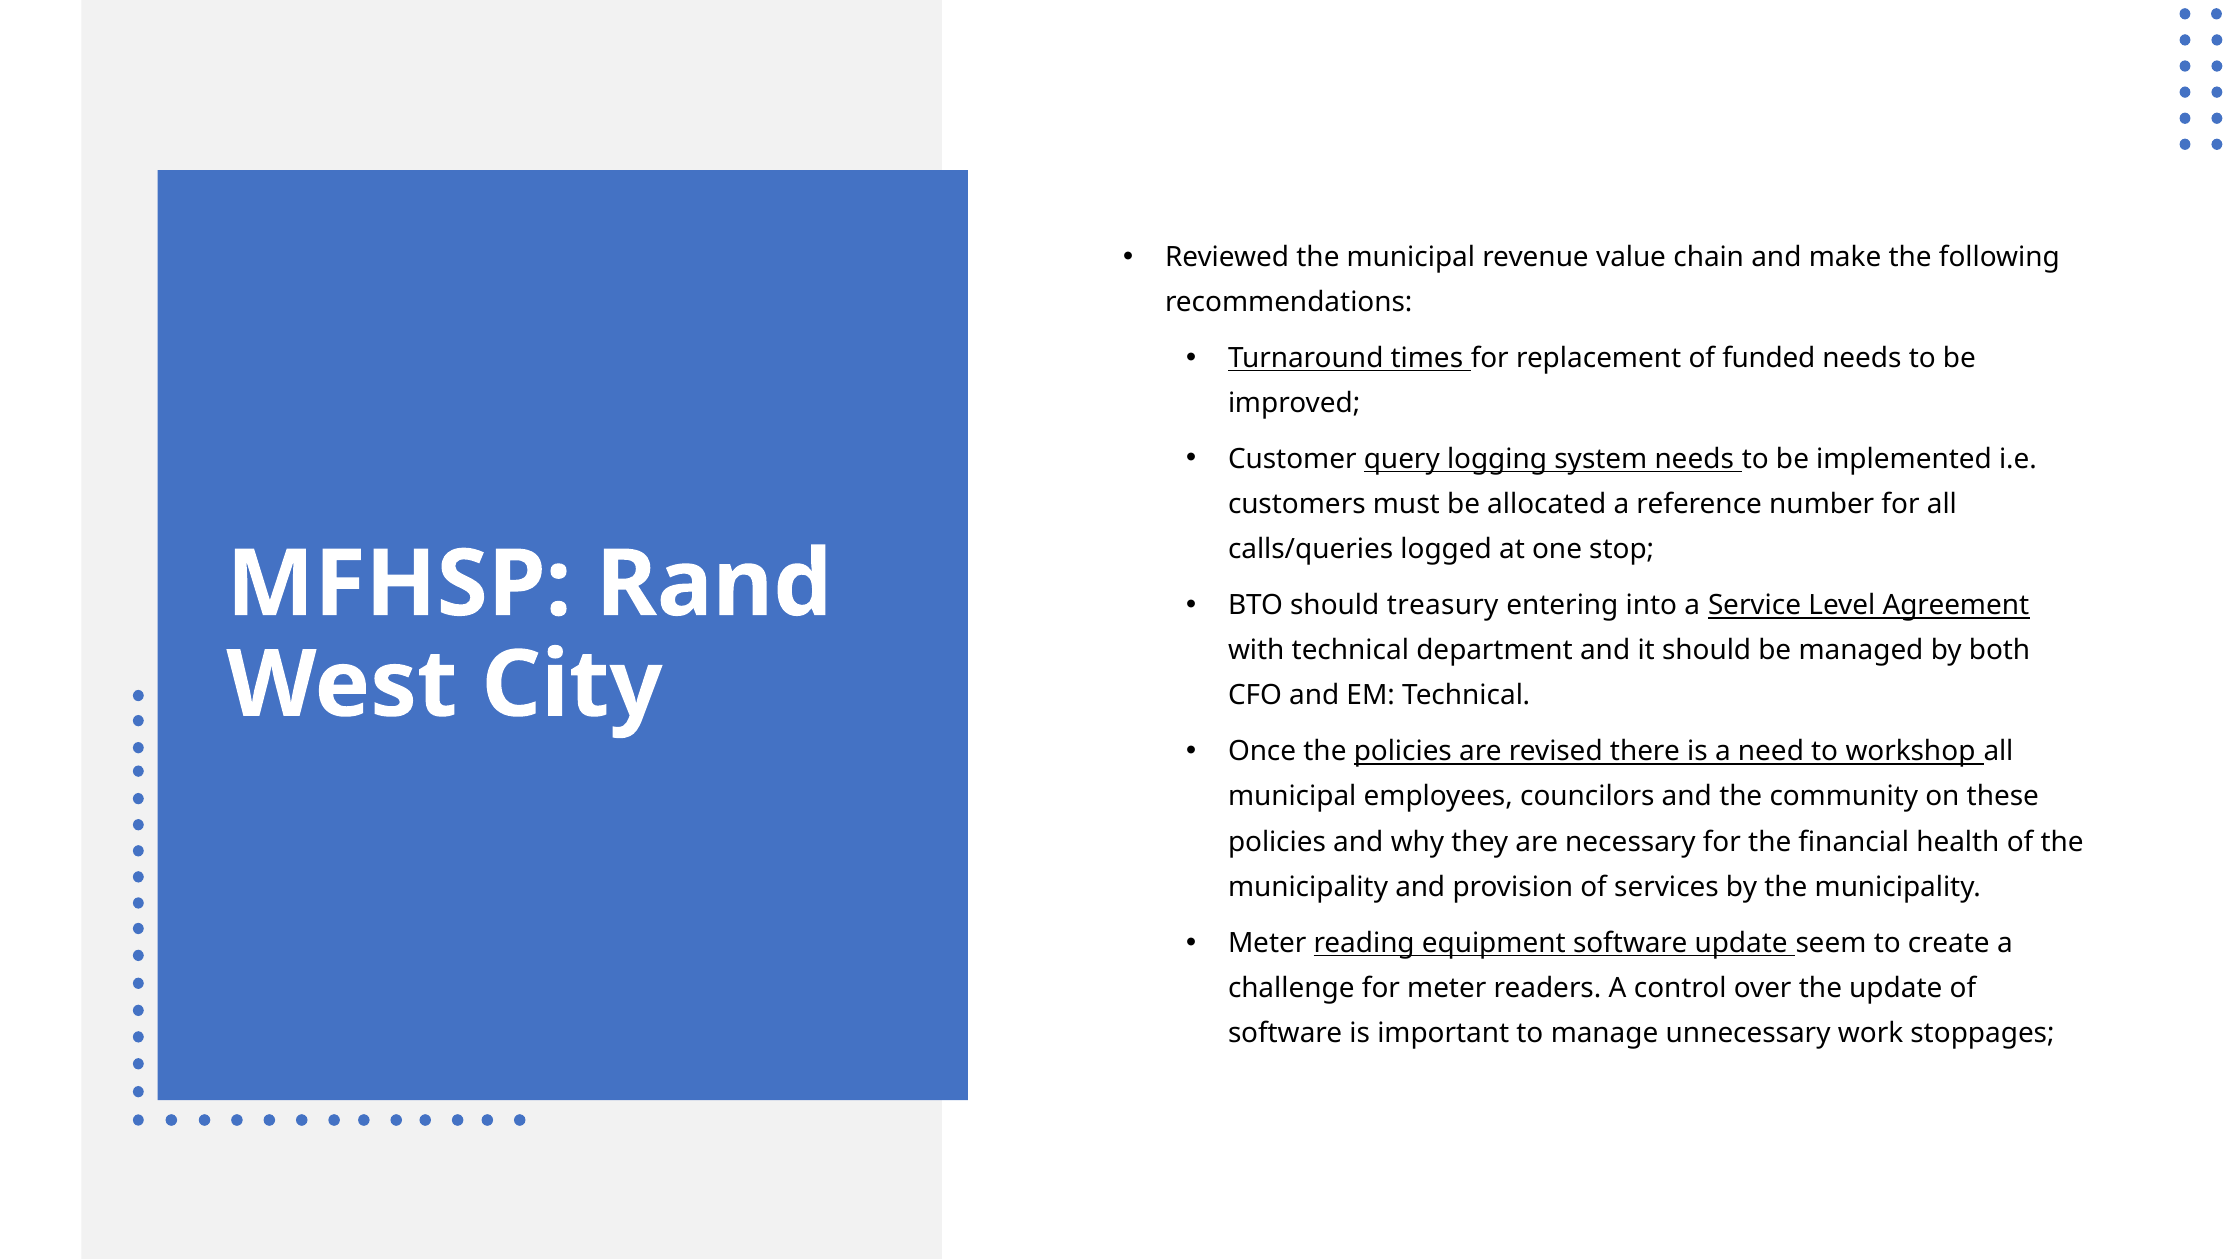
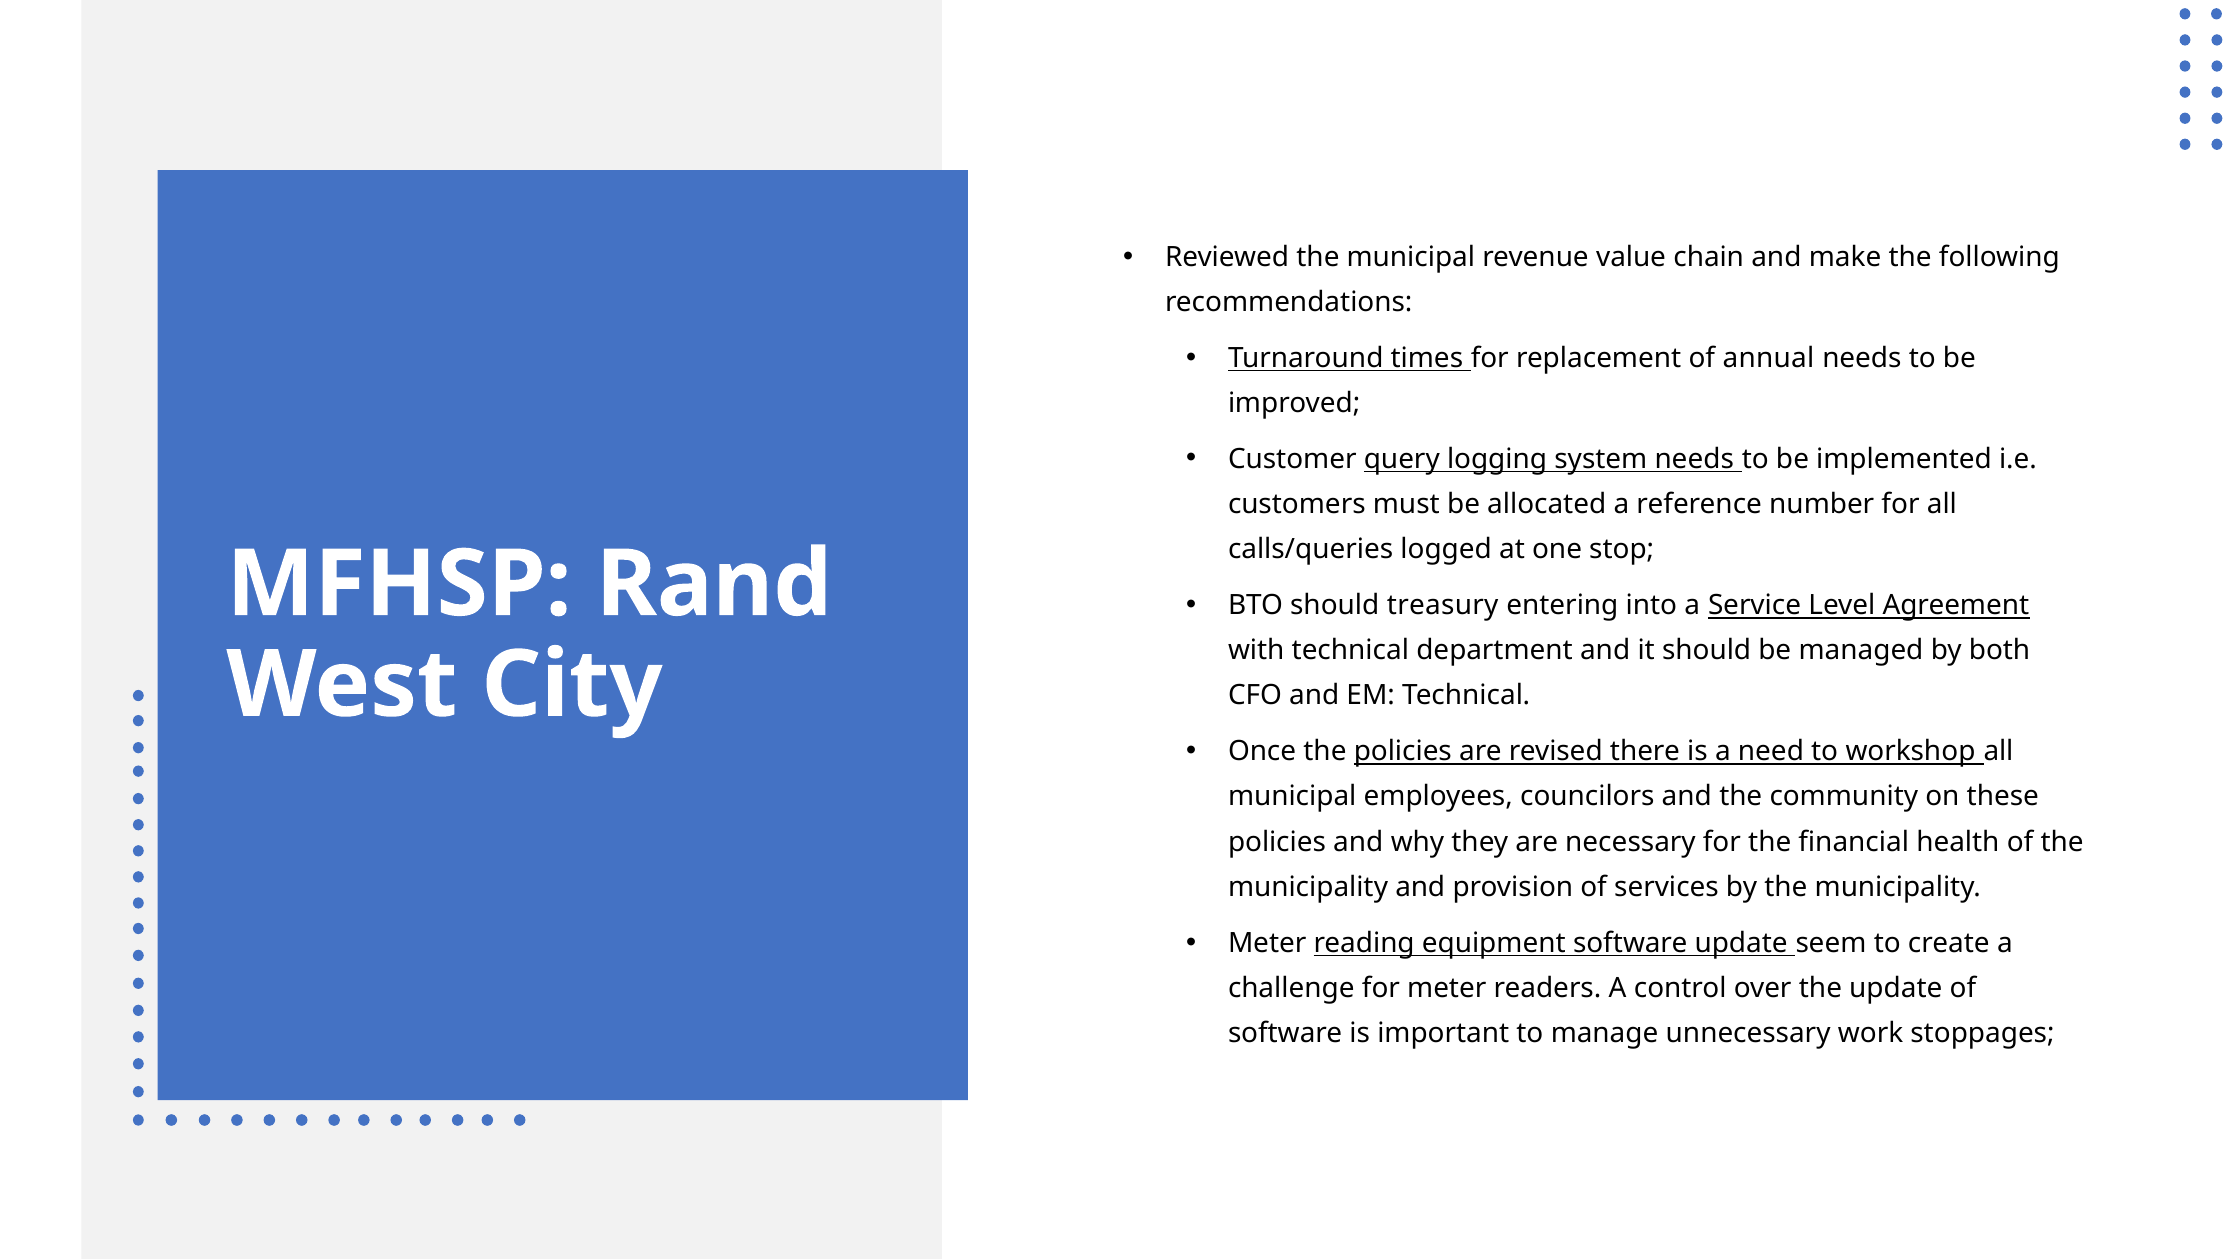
funded: funded -> annual (1768, 358)
